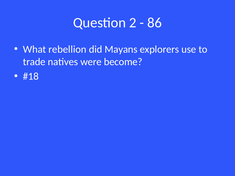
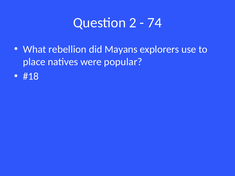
86: 86 -> 74 (155, 23)
trade: trade -> place (34, 62)
become: become -> popular (123, 62)
